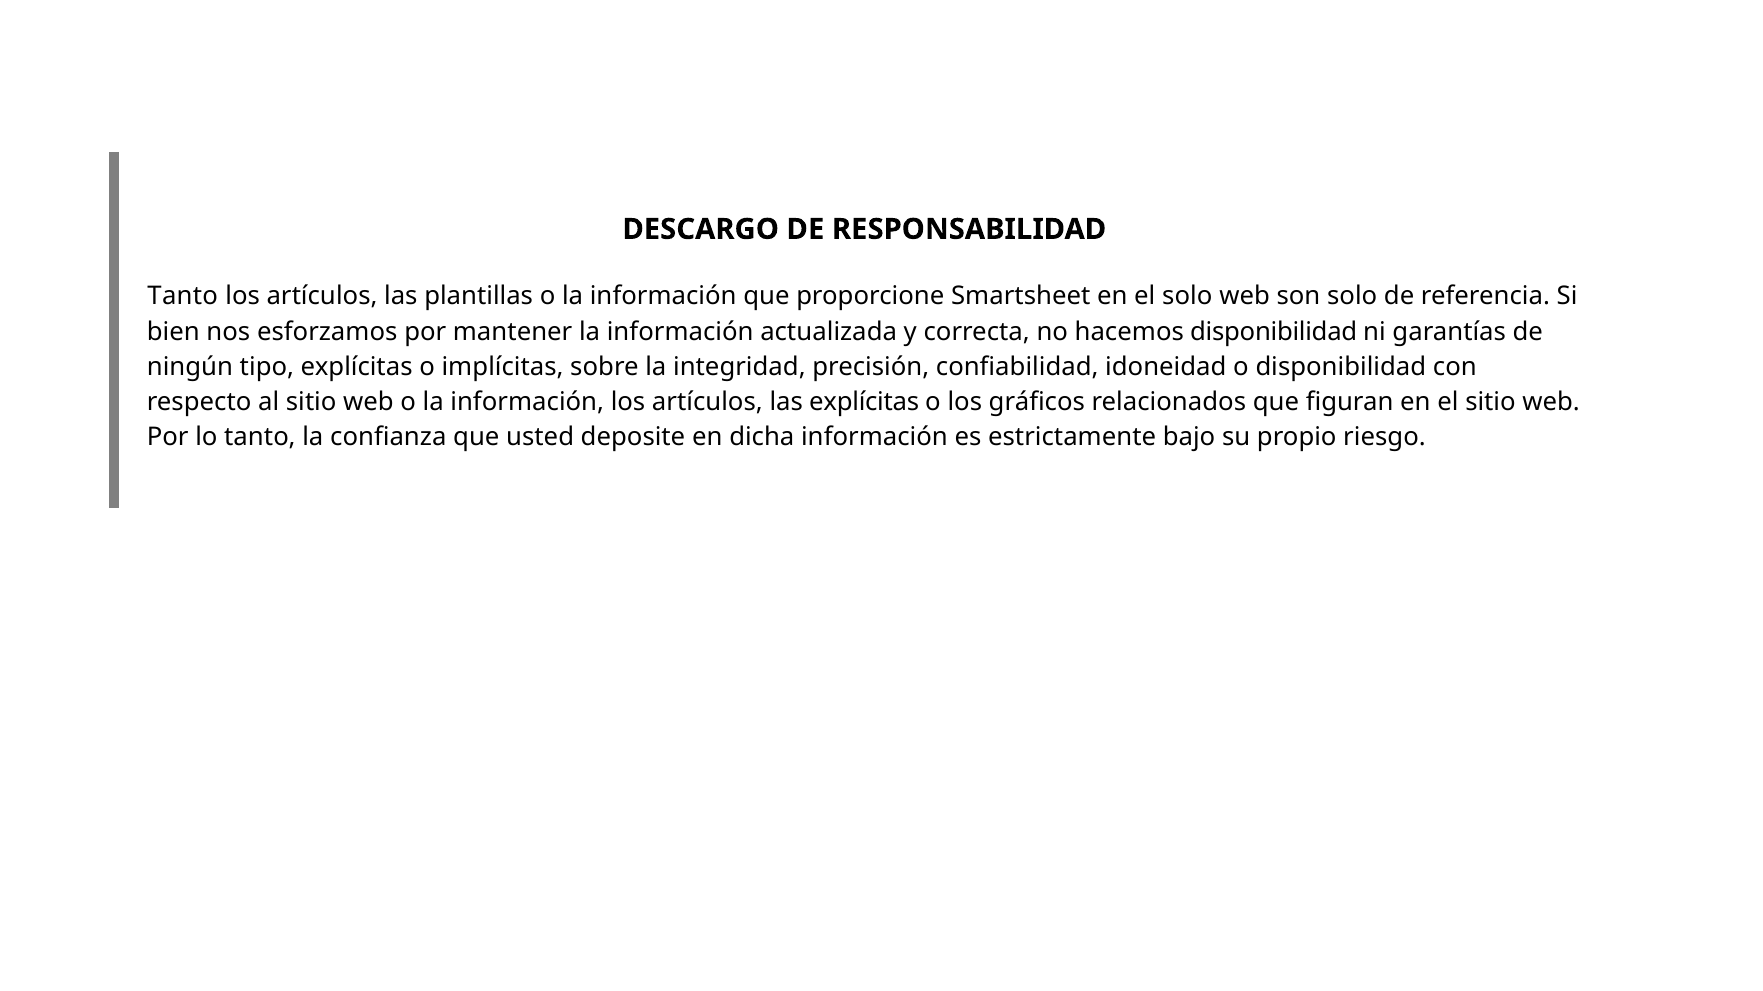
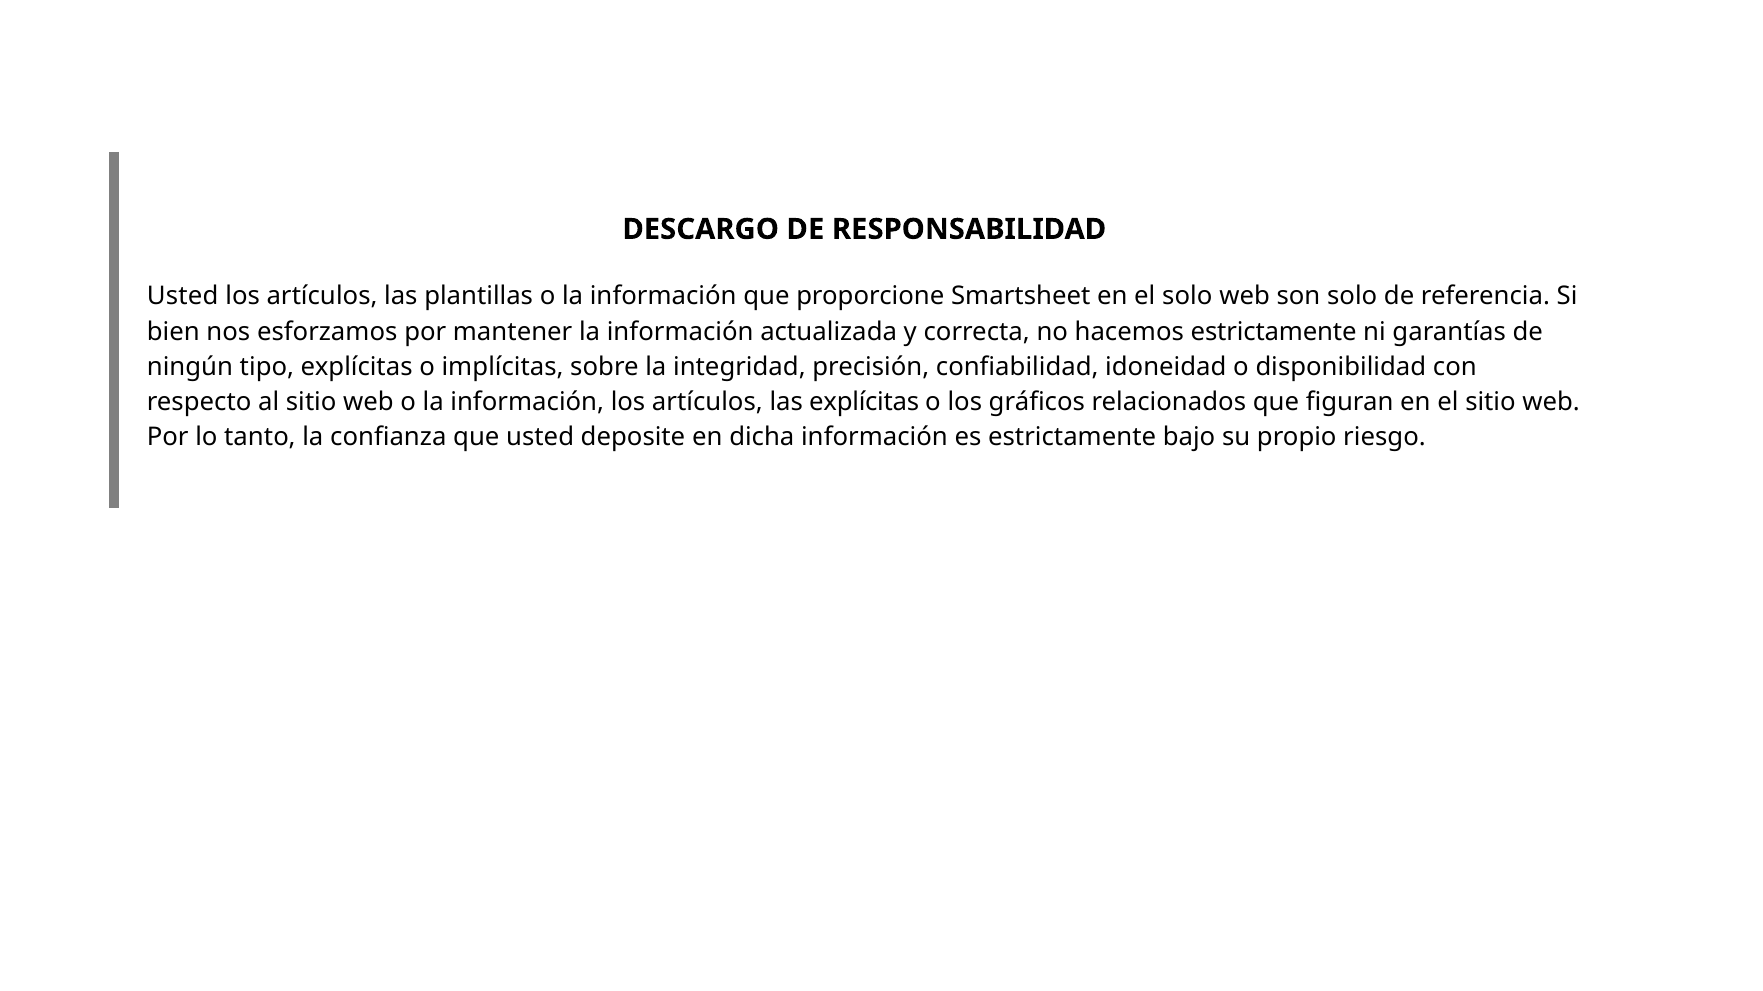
Tanto: Tanto -> Usted (183, 297)
hacemos disponibilidad: disponibilidad -> estrictamente (1274, 332)
